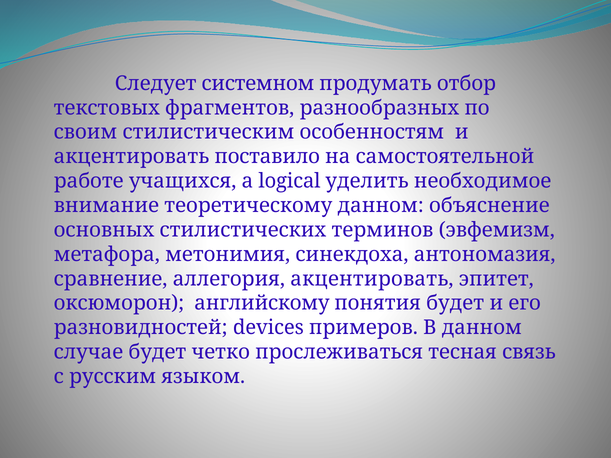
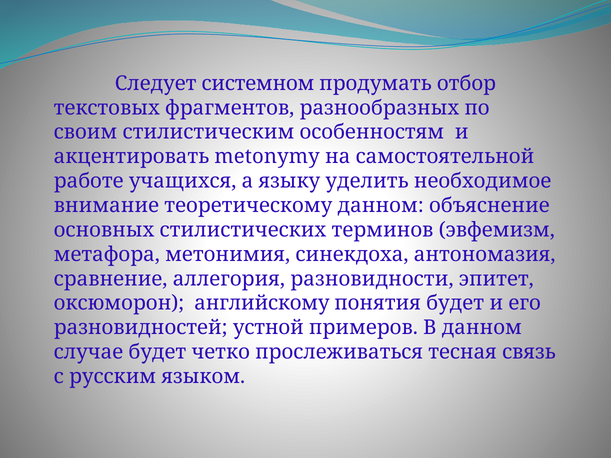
поставило: поставило -> metonymy (267, 157)
logical: logical -> языку (289, 181)
аллегория акцентировать: акцентировать -> разновидности (372, 279)
devices: devices -> устной (268, 328)
